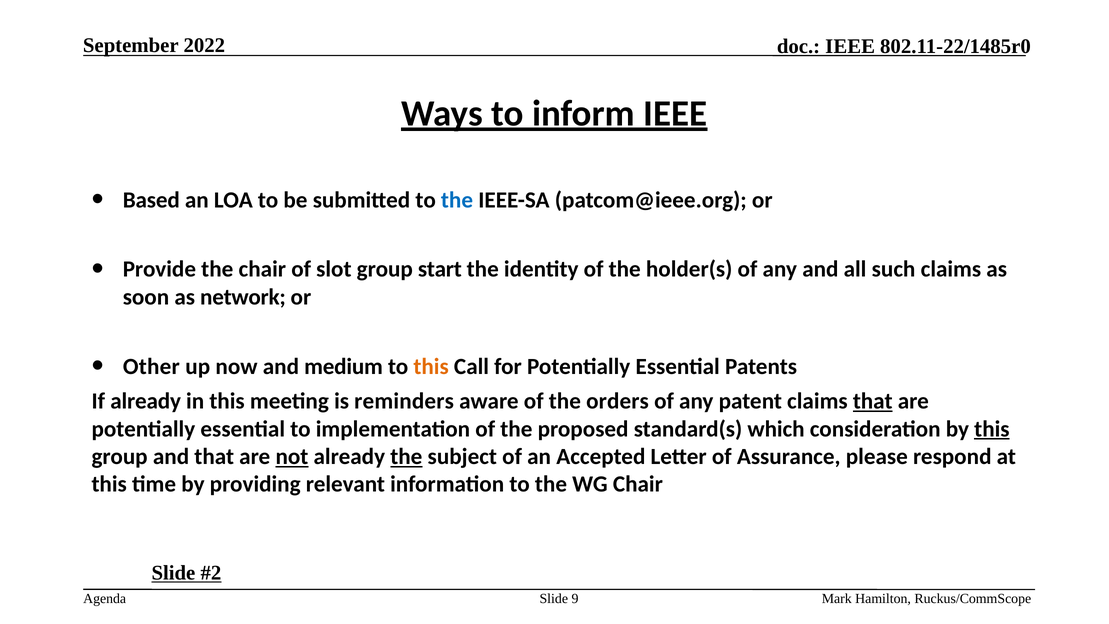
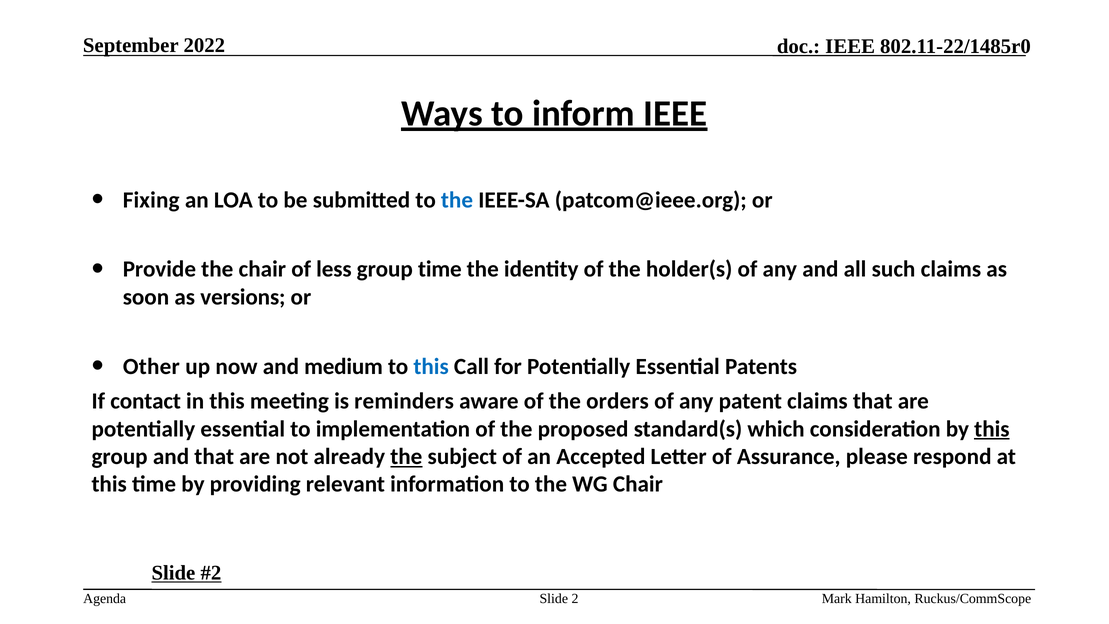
Based: Based -> Fixing (151, 200)
slot: slot -> less (334, 269)
group start: start -> time (440, 269)
network: network -> versions (243, 297)
this colour: orange -> blue (431, 366)
If already: already -> contact (146, 401)
that underline: present -> none (873, 401)
not underline: present -> none (292, 456)
9: 9 -> 2 (575, 598)
